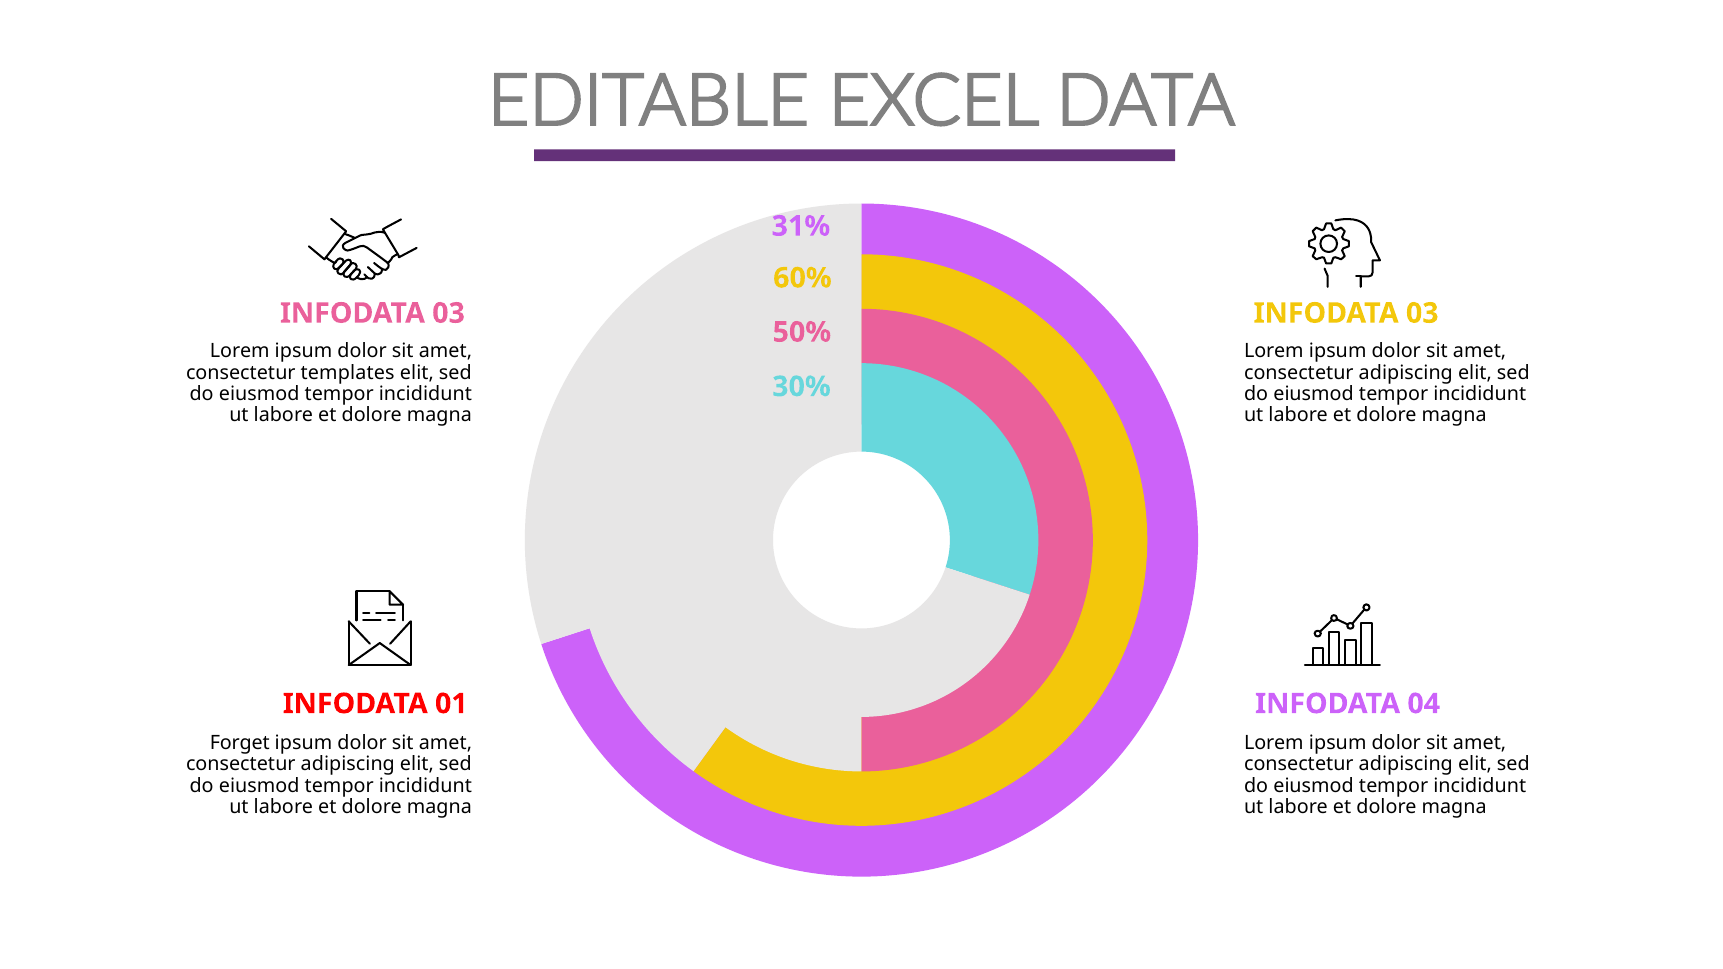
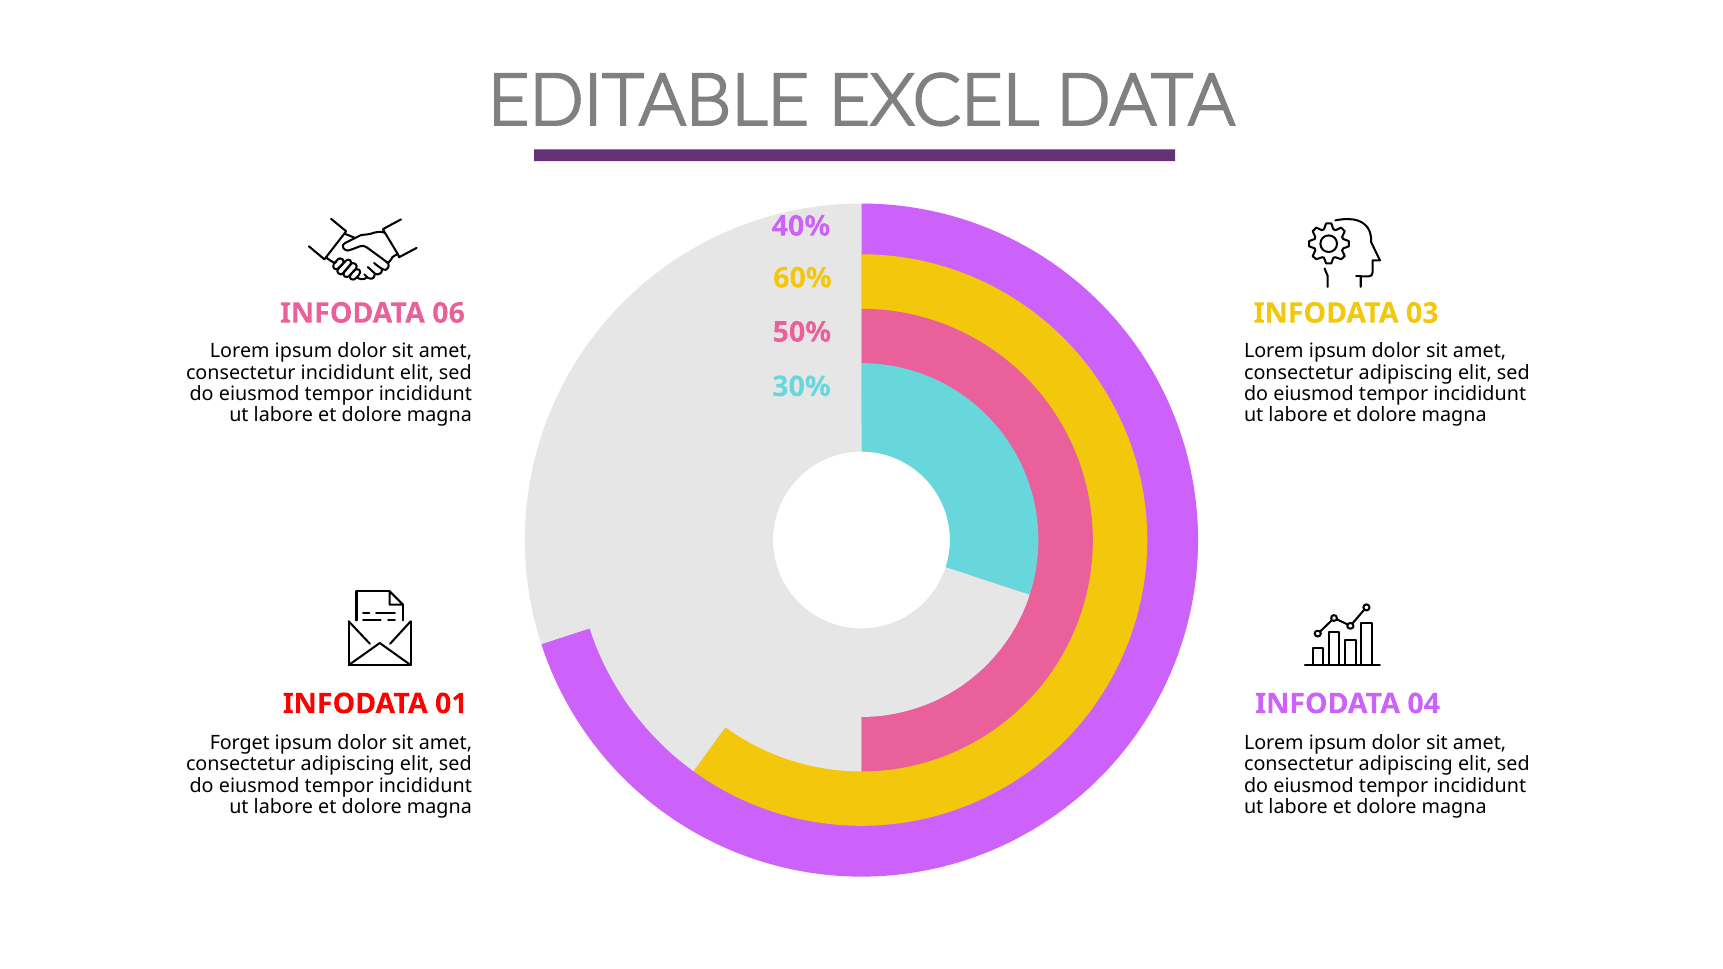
31%: 31% -> 40% (801, 226)
03: 03 -> 06 (449, 313)
consectetur templates: templates -> incididunt (348, 373)
